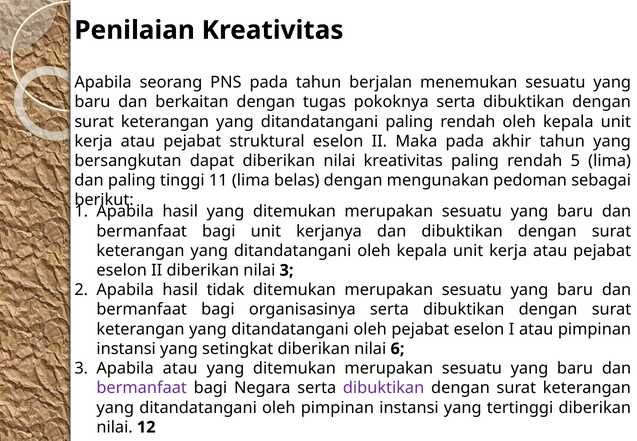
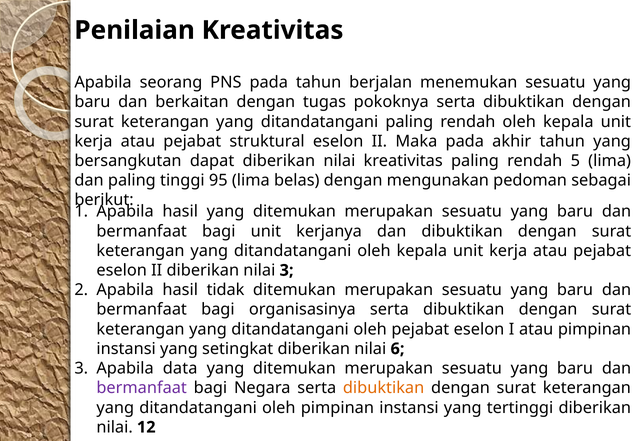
11: 11 -> 95 (218, 180)
Apabila atau: atau -> data (180, 368)
dibuktikan colour: purple -> orange (384, 388)
